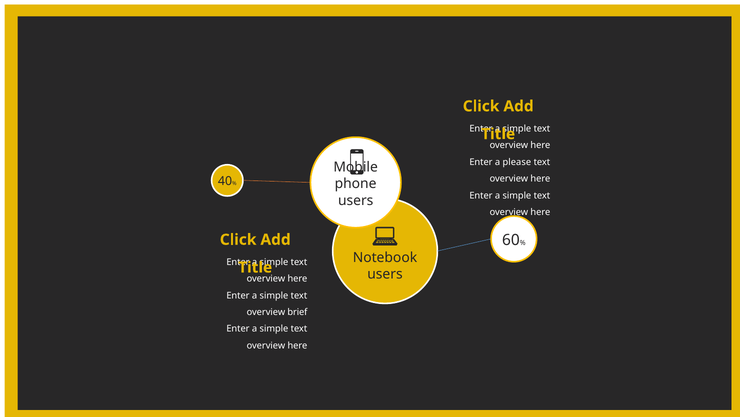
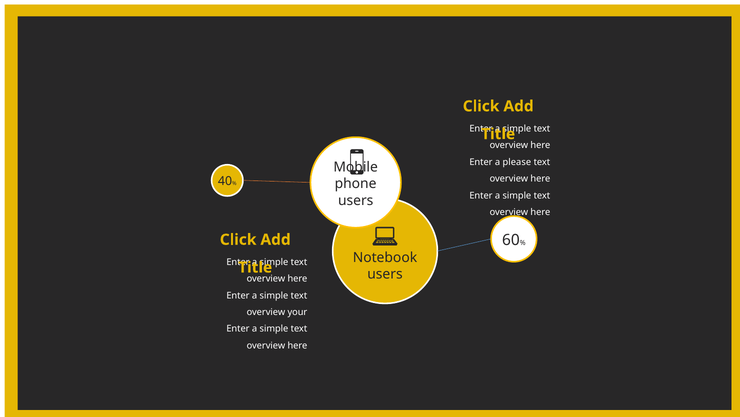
brief: brief -> your (297, 312)
